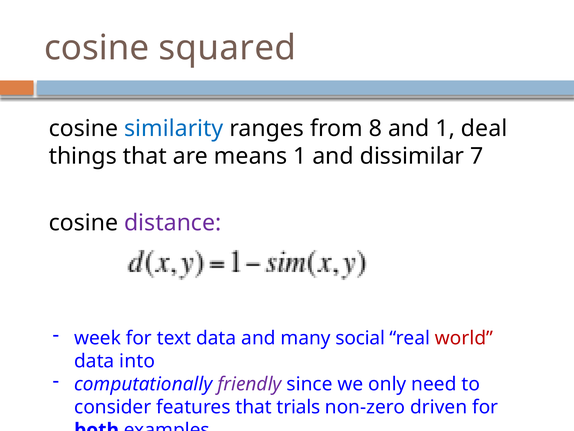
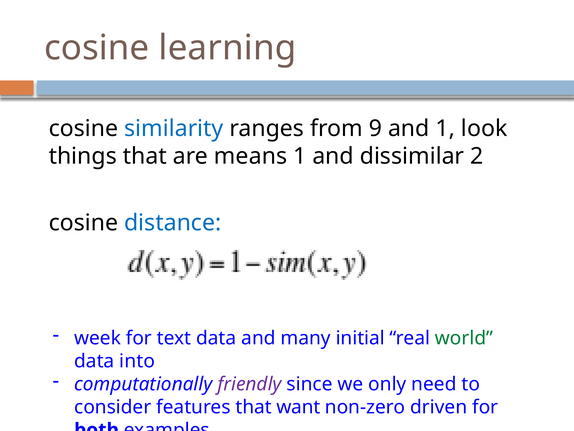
squared: squared -> learning (227, 48)
8: 8 -> 9 (375, 128)
deal: deal -> look (484, 128)
7: 7 -> 2 (477, 156)
distance colour: purple -> blue (173, 223)
social: social -> initial (360, 338)
world colour: red -> green (464, 338)
trials: trials -> want (298, 407)
